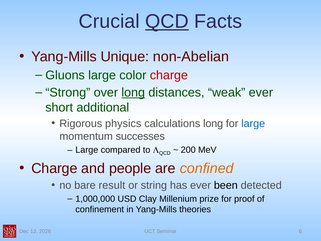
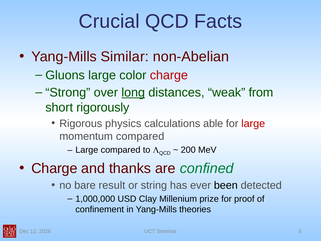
QCD underline: present -> none (167, 21)
Unique: Unique -> Similar (125, 57)
weak ever: ever -> from (261, 93)
additional: additional -> rigorously (103, 107)
calculations long: long -> able (213, 123)
large colour: blue -> red (253, 123)
momentum successes: successes -> compared (140, 136)
people: people -> thanks (130, 168)
confined colour: orange -> green (207, 168)
